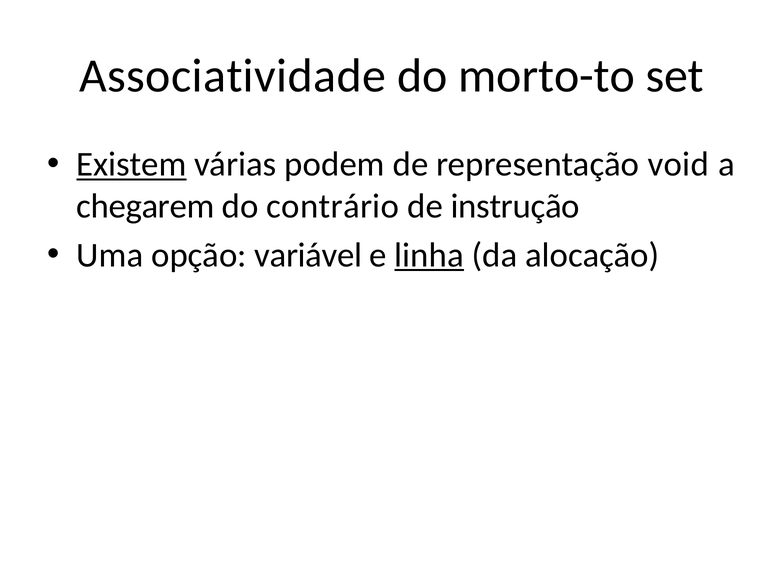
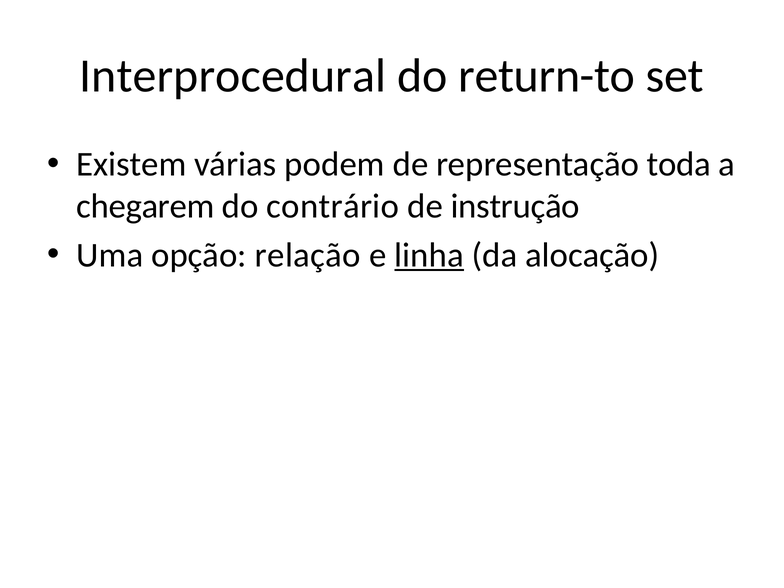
Associatividade: Associatividade -> Interprocedural (233, 76)
morto-to: morto-to -> return-to (547, 76)
Existem underline: present -> none (131, 164)
void: void -> toda (679, 164)
variável: variável -> relação (308, 255)
